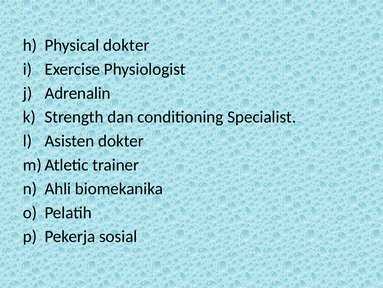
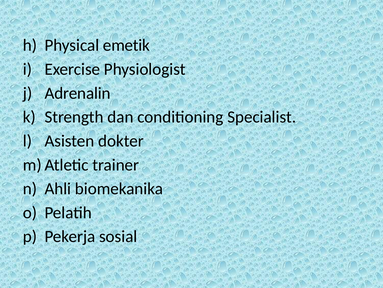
Physical dokter: dokter -> emetik (126, 45)
